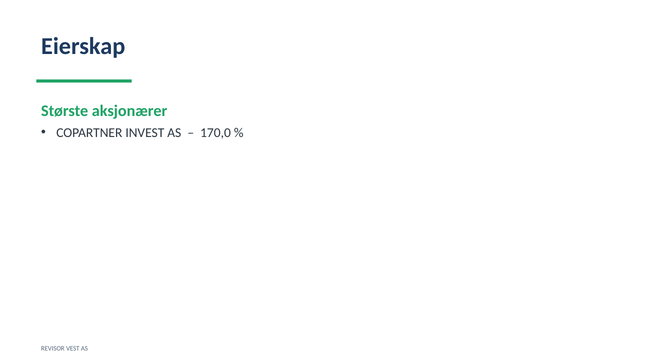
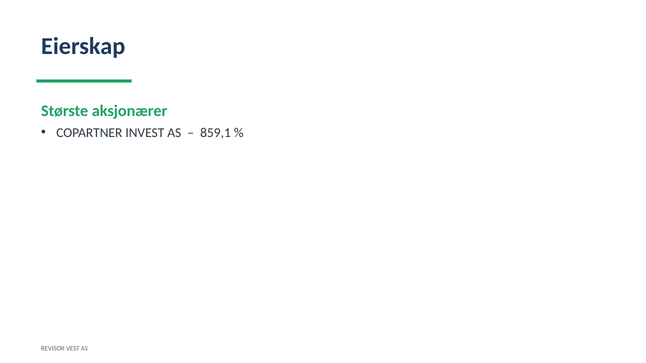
170,0: 170,0 -> 859,1 (215, 133)
